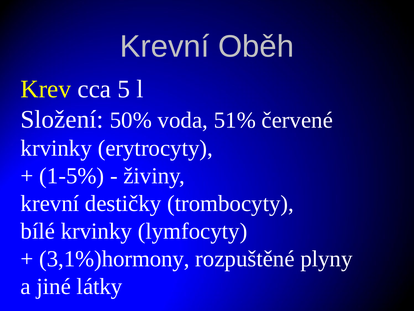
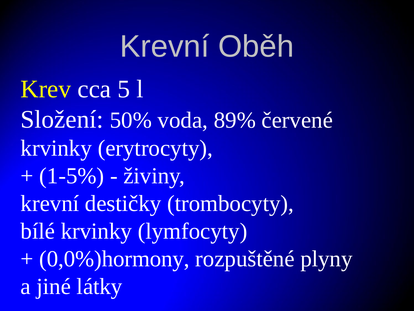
51%: 51% -> 89% (235, 120)
3,1%)hormony: 3,1%)hormony -> 0,0%)hormony (114, 259)
